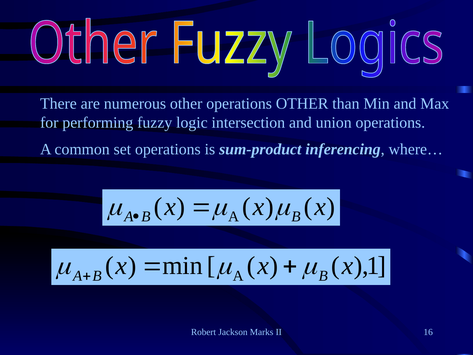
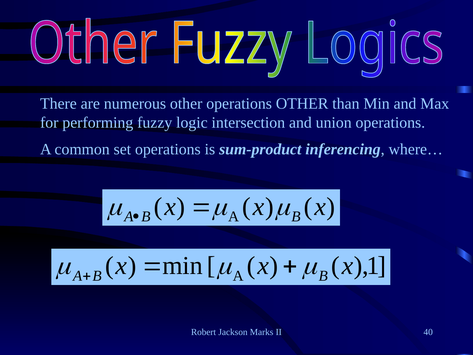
16: 16 -> 40 (428, 332)
